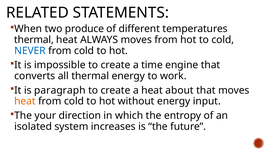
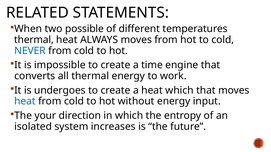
produce: produce -> possible (84, 29)
paragraph: paragraph -> undergoes (60, 91)
heat about: about -> which (180, 91)
heat colour: orange -> blue (25, 102)
